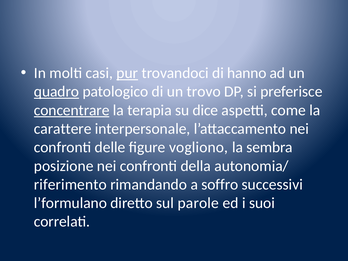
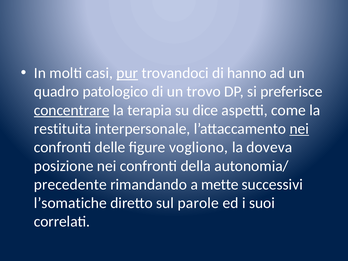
quadro underline: present -> none (56, 92)
carattere: carattere -> restituita (63, 129)
nei underline: none -> present (299, 129)
sembra: sembra -> doveva (269, 147)
riferimento: riferimento -> precedente (70, 184)
soffro: soffro -> mette (220, 184)
l’formulano: l’formulano -> l’somatiche (70, 203)
